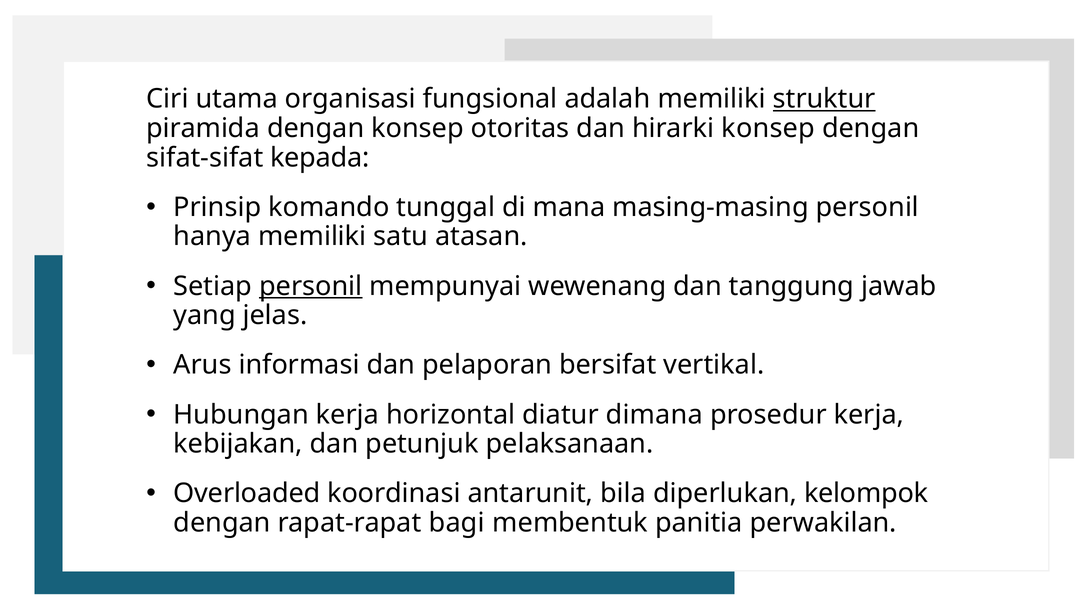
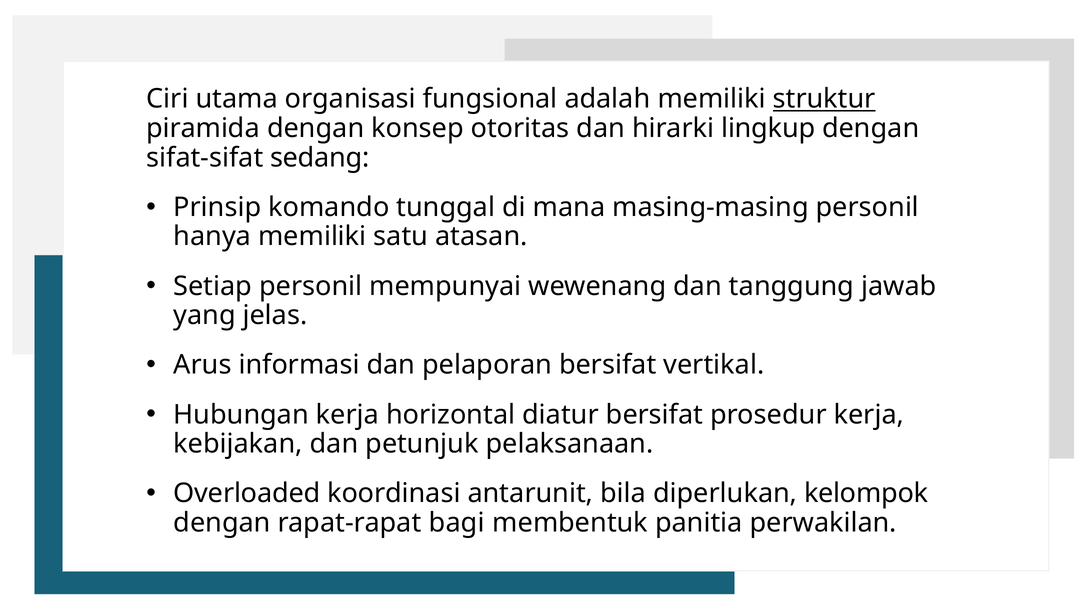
hirarki konsep: konsep -> lingkup (768, 128)
kepada: kepada -> sedang (320, 157)
personil underline: present -> none (311, 286)
diatur dimana: dimana -> bersifat (655, 414)
